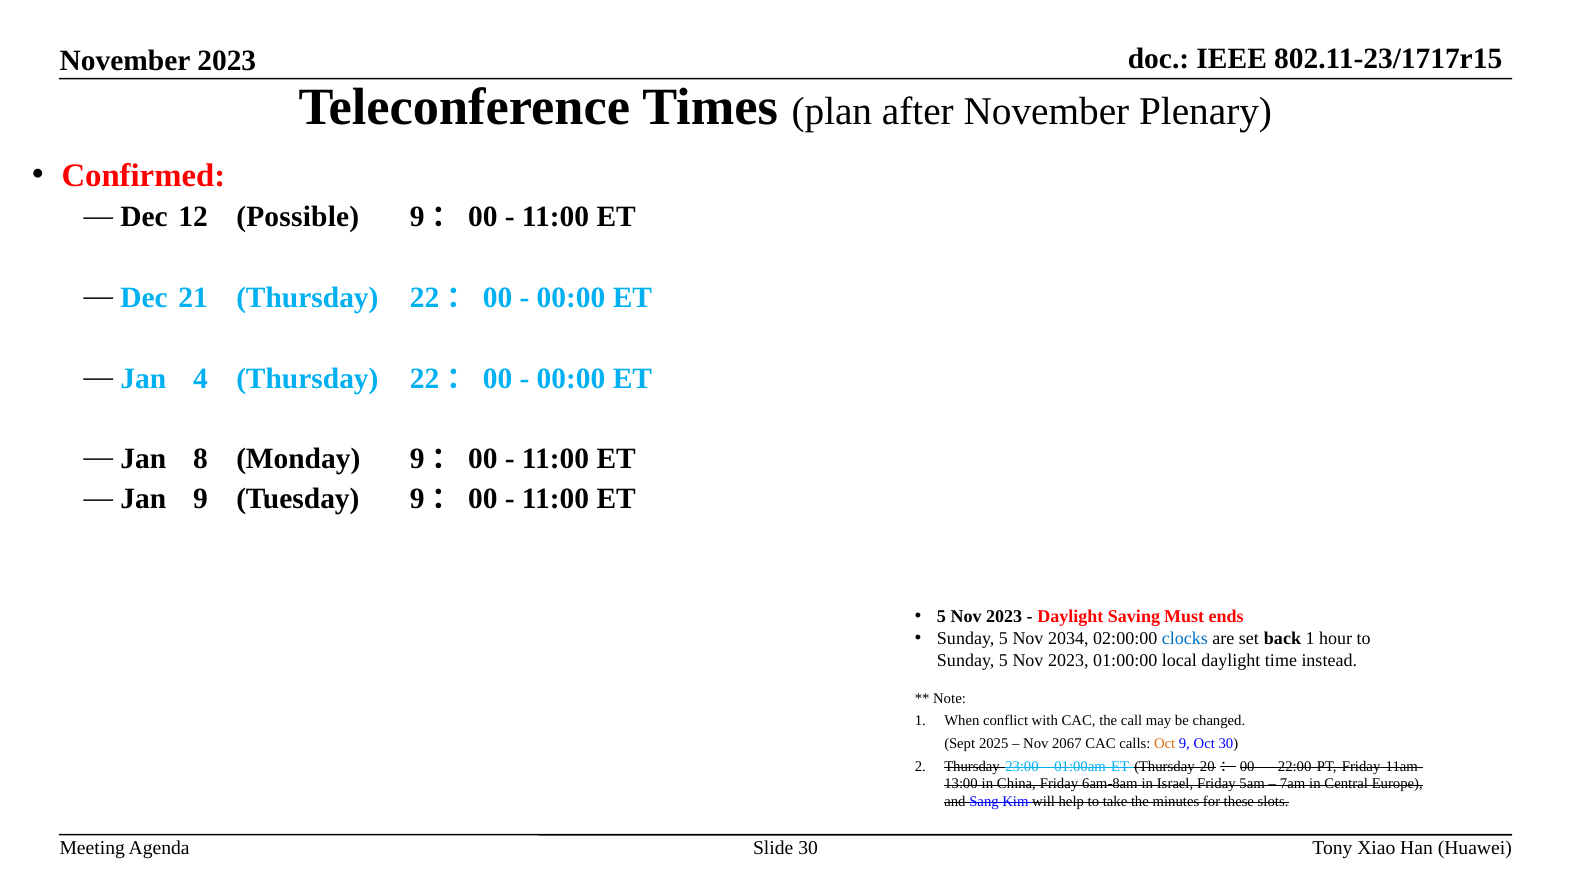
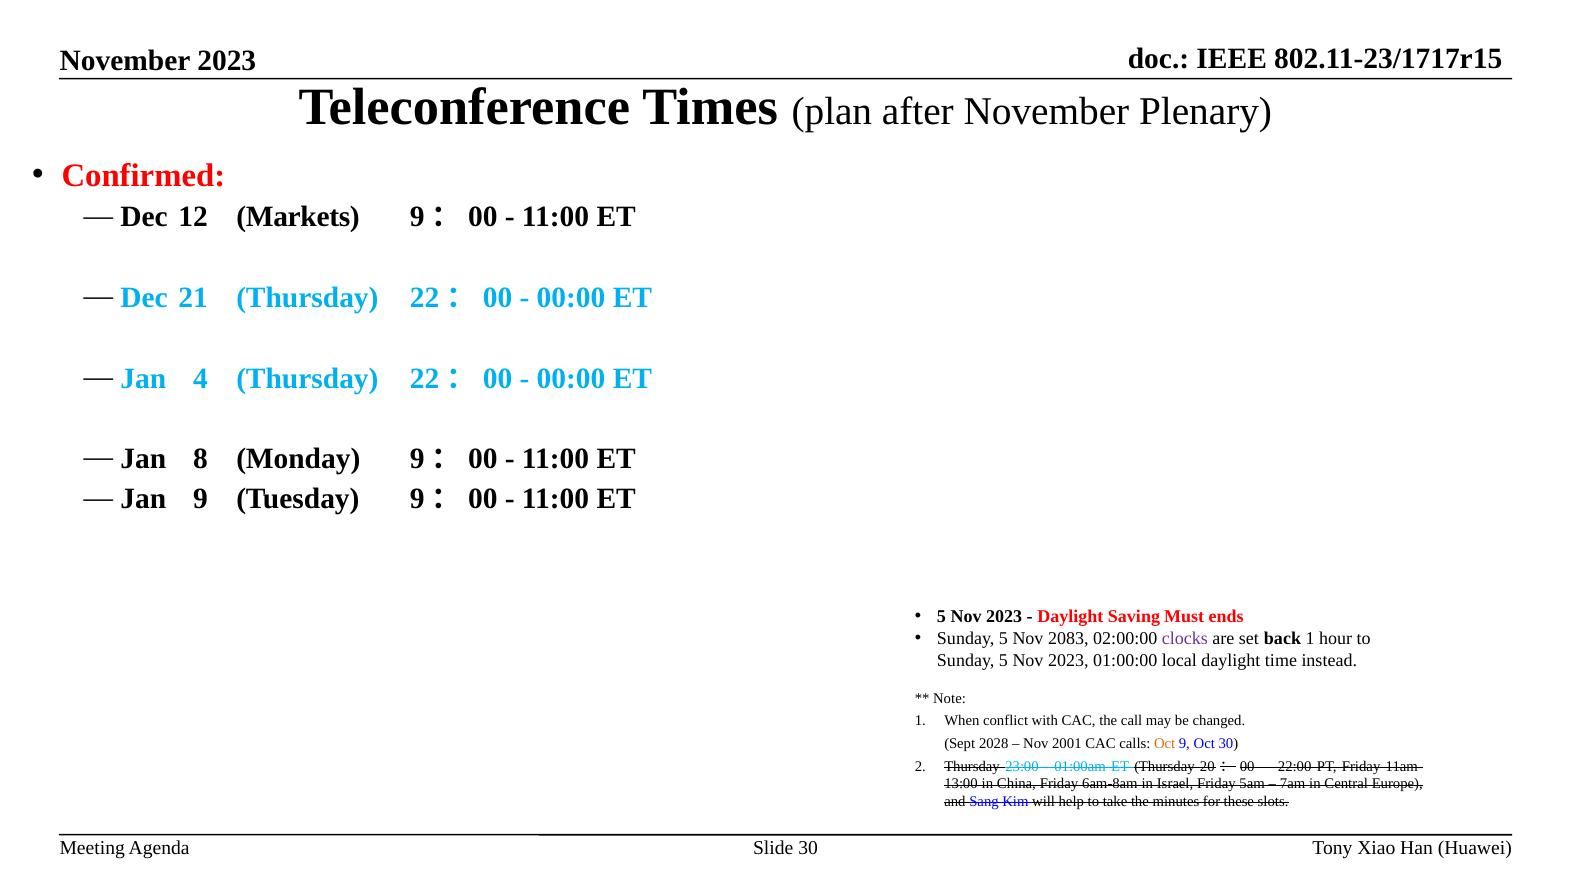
Possible: Possible -> Markets (298, 217)
2034: 2034 -> 2083 (1068, 638)
clocks colour: blue -> purple (1185, 638)
2025: 2025 -> 2028 (994, 743)
2067: 2067 -> 2001 (1067, 743)
